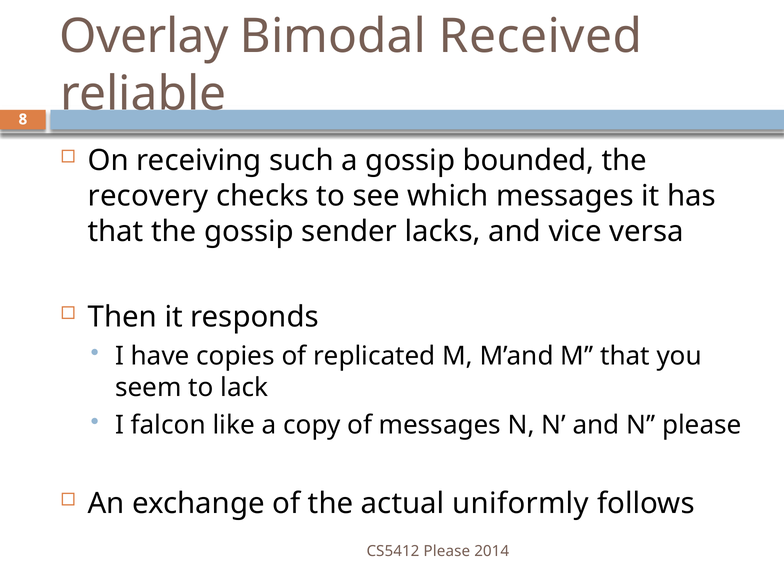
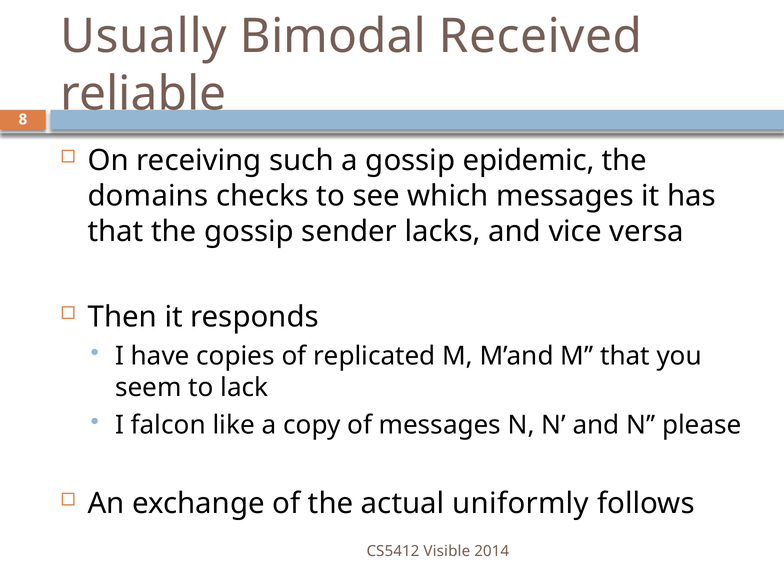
Overlay: Overlay -> Usually (144, 37)
bounded: bounded -> epidemic (529, 161)
recovery: recovery -> domains (148, 196)
CS5412 Please: Please -> Visible (447, 551)
